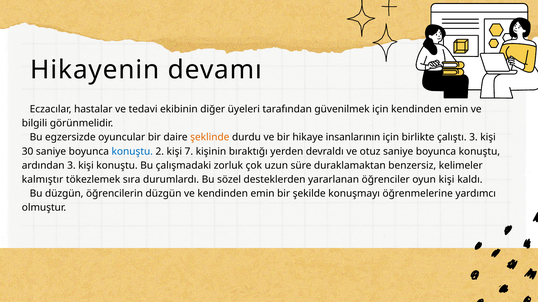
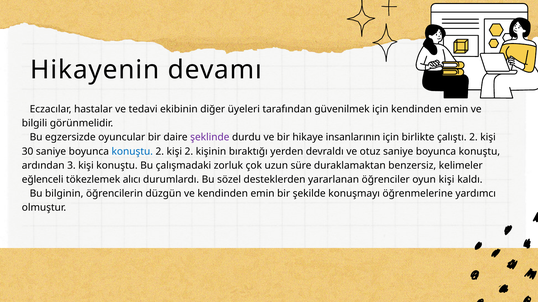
şeklinde colour: orange -> purple (210, 138)
çalıştı 3: 3 -> 2 (473, 138)
kişi 7: 7 -> 2 (189, 152)
kalmıştır: kalmıştır -> eğlenceli (43, 180)
sıra: sıra -> alıcı (132, 180)
Bu düzgün: düzgün -> bilginin (64, 194)
